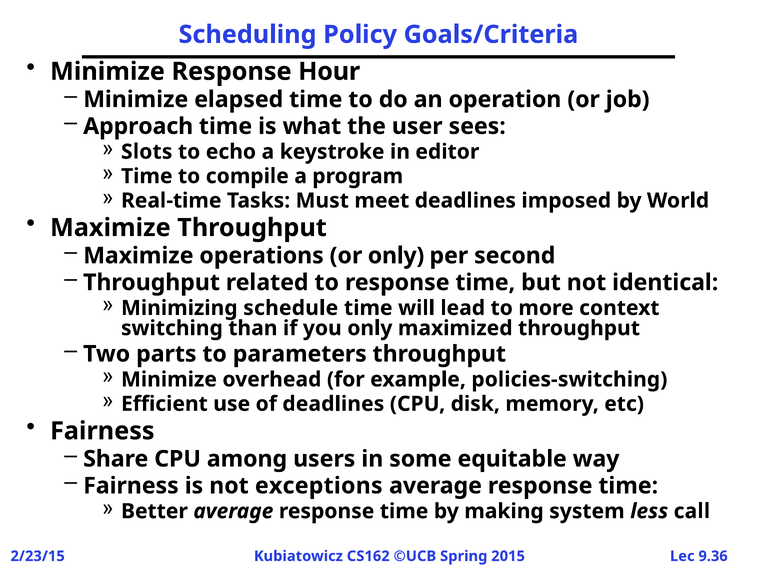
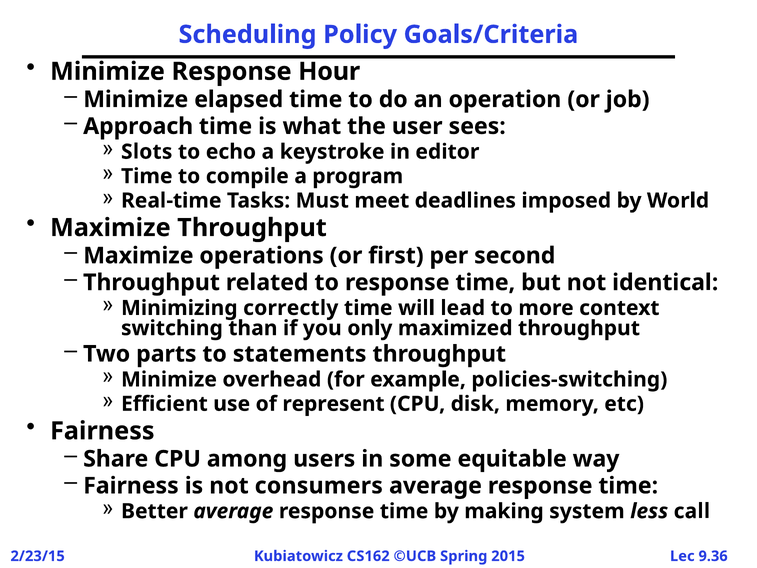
or only: only -> first (396, 256)
schedule: schedule -> correctly (291, 308)
parameters: parameters -> statements (300, 354)
of deadlines: deadlines -> represent (333, 404)
exceptions: exceptions -> consumers (319, 486)
